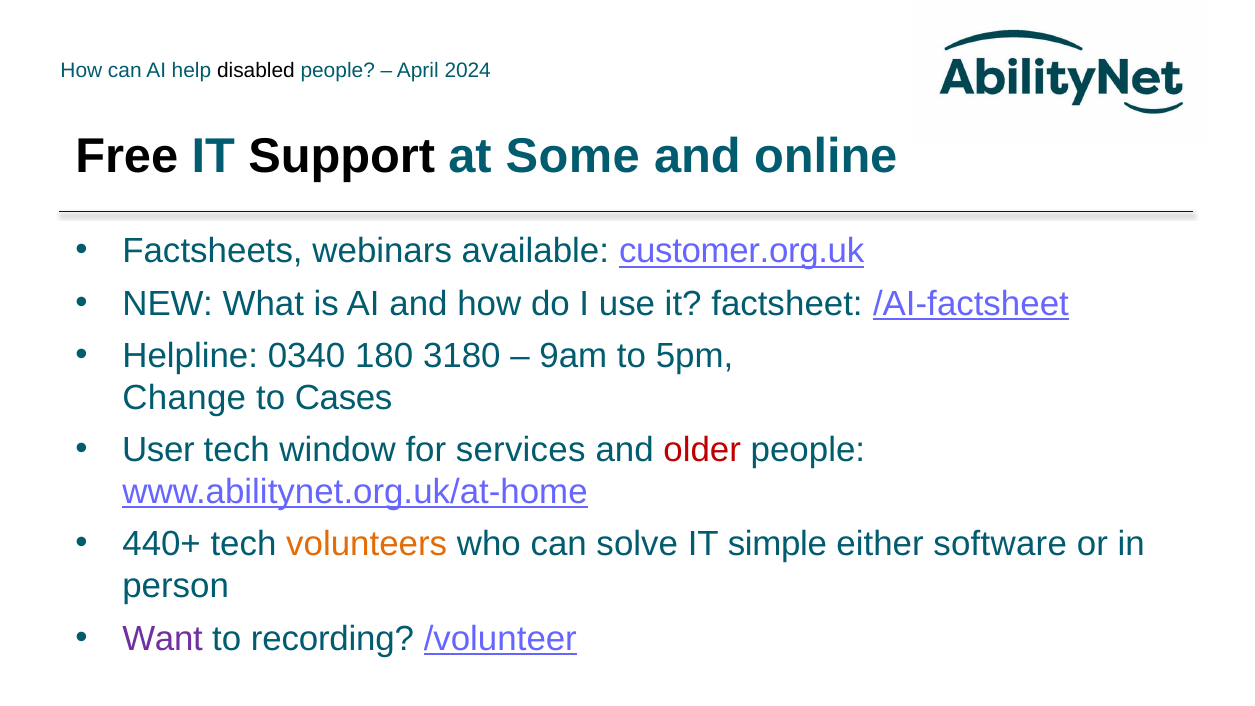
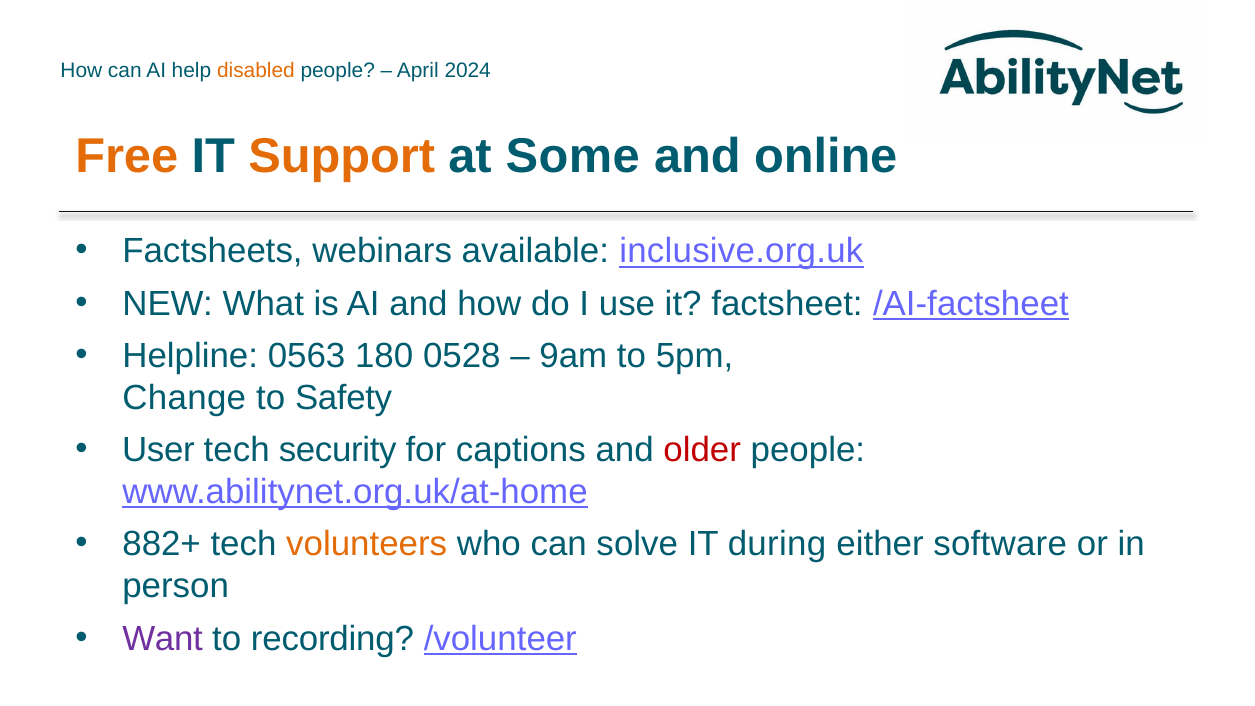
disabled colour: black -> orange (256, 71)
Free colour: black -> orange (127, 156)
Support colour: black -> orange (342, 156)
customer.org.uk: customer.org.uk -> inclusive.org.uk (741, 251)
0340: 0340 -> 0563 (307, 356)
3180: 3180 -> 0528 (462, 356)
Cases: Cases -> Safety (344, 398)
window: window -> security (338, 450)
services: services -> captions (521, 450)
440+: 440+ -> 882+ (162, 544)
simple: simple -> during (777, 544)
